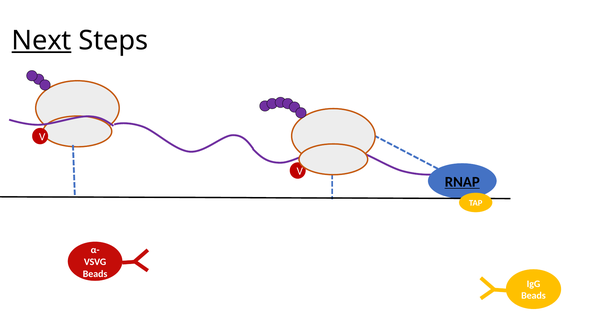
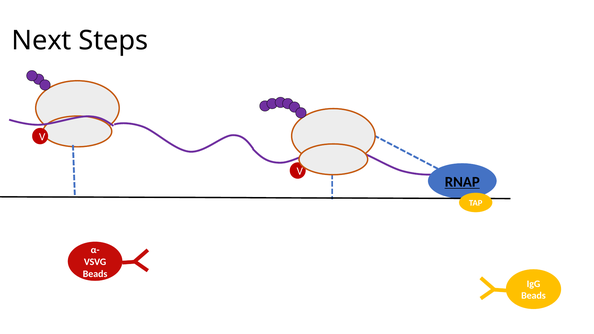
Next underline: present -> none (42, 40)
